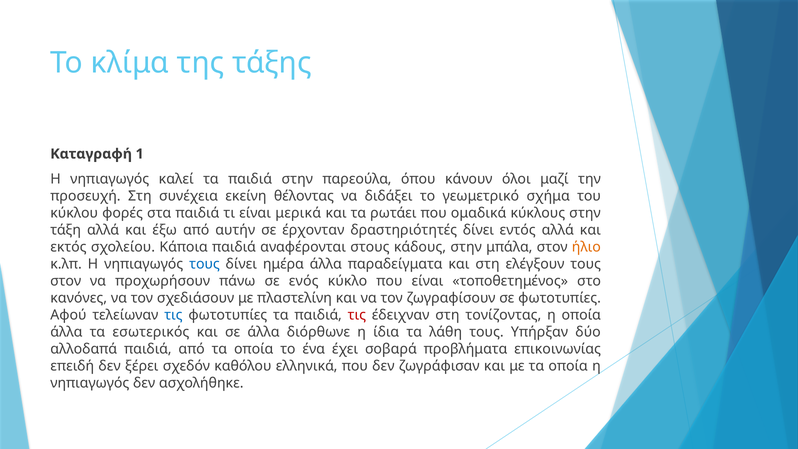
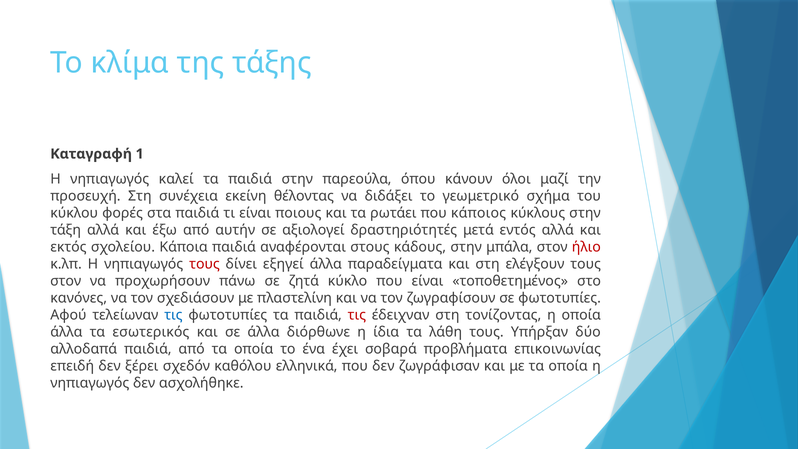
μερικά: μερικά -> ποιους (298, 213)
ομαδικά: ομαδικά -> κάποιος (479, 213)
έρχονταν: έρχονταν -> αξιολογεί (313, 230)
δραστηριότητές δίνει: δίνει -> μετά (478, 230)
ήλιο colour: orange -> red (586, 247)
τους colour: blue -> red (204, 264)
ημέρα: ημέρα -> εξηγεί (283, 264)
ενός: ενός -> ζητά (304, 281)
